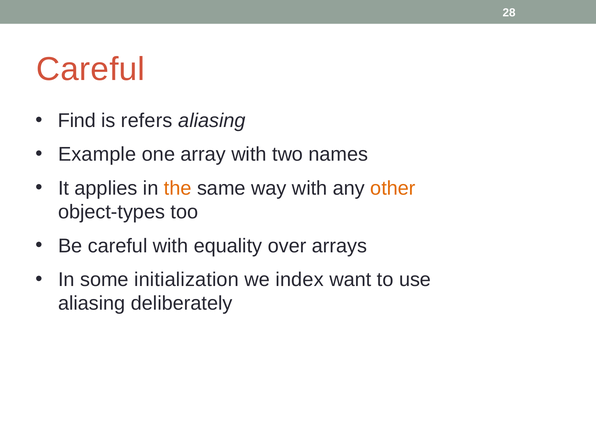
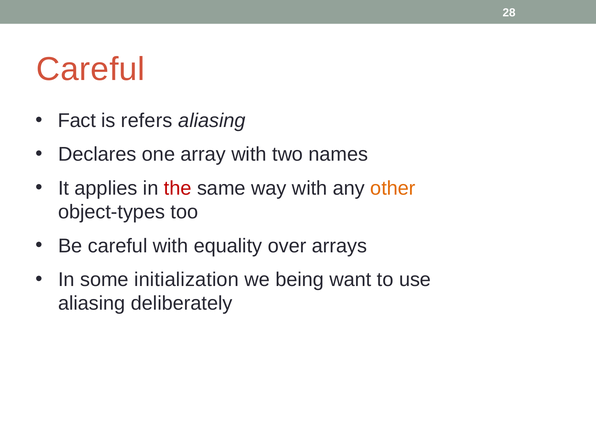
Find: Find -> Fact (77, 121)
Example: Example -> Declares (97, 154)
the colour: orange -> red (178, 188)
index: index -> being (300, 280)
